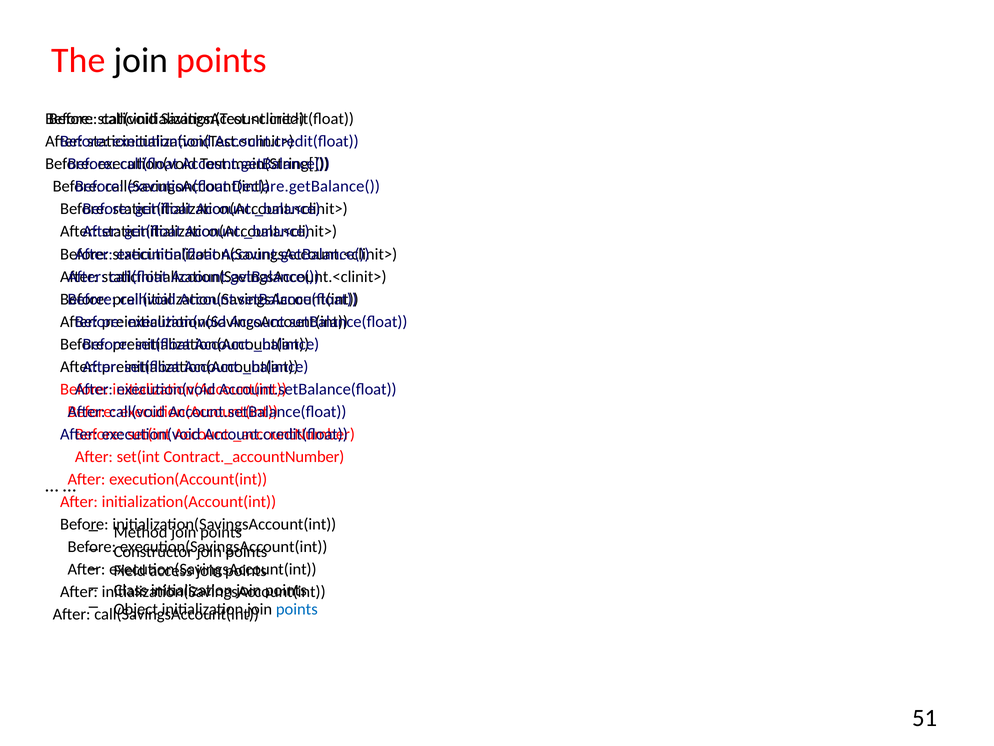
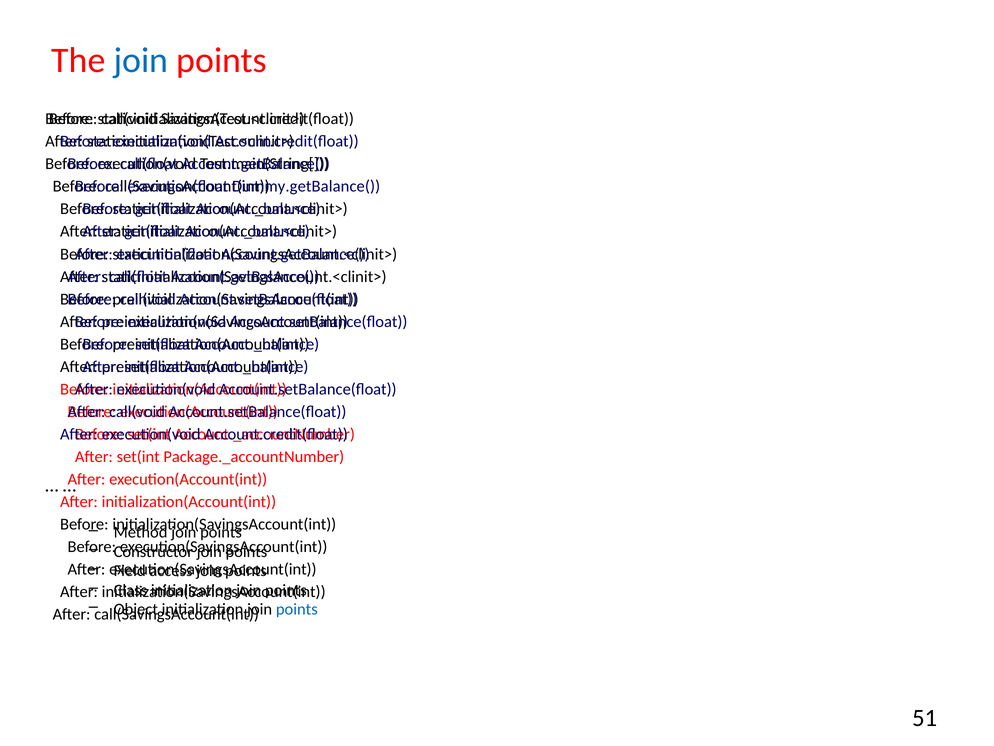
join colour: black -> blue (141, 60)
Declare.getBalance(: Declare.getBalance( -> Dummy.getBalance( (306, 186)
Contract._accountNumber: Contract._accountNumber -> Package._accountNumber (254, 456)
